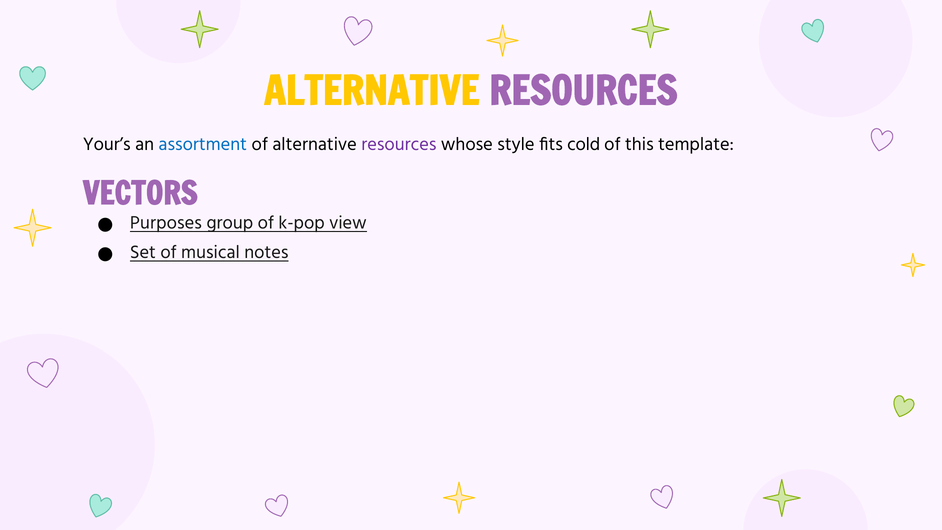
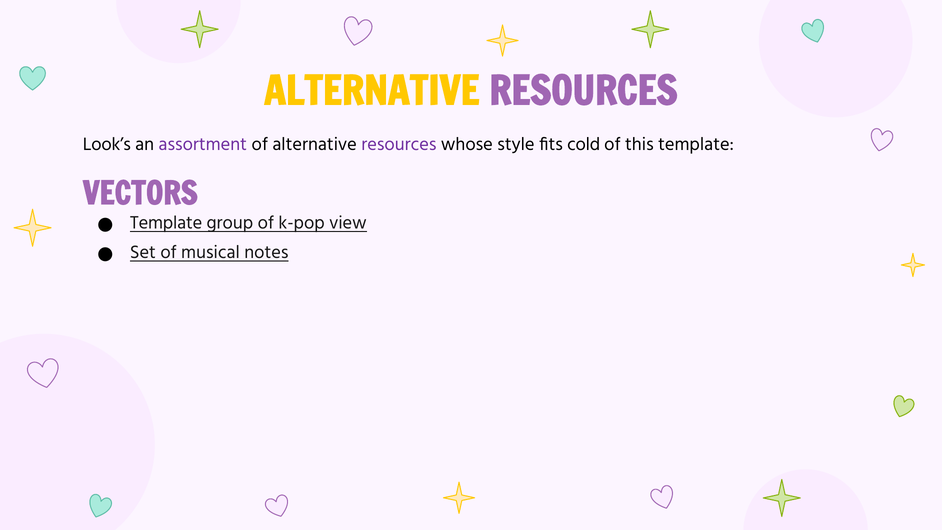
Your’s: Your’s -> Look’s (107, 144)
assortment colour: blue -> purple (203, 144)
Purposes: Purposes -> Template (166, 223)
